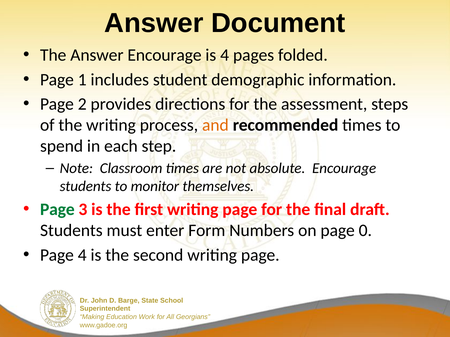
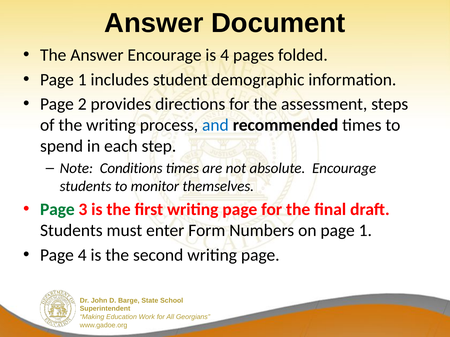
and colour: orange -> blue (215, 125)
Classroom: Classroom -> Conditions (131, 169)
on page 0: 0 -> 1 (365, 231)
